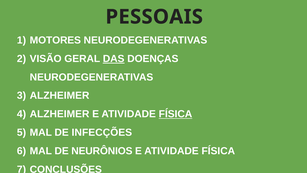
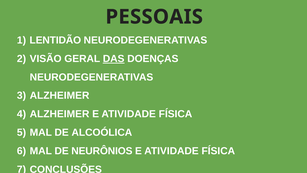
MOTORES: MOTORES -> LENTIDÃO (55, 40)
FÍSICA underline: present -> none (175, 114)
INFECÇÕES: INFECÇÕES -> ALCOÓLICA (102, 132)
